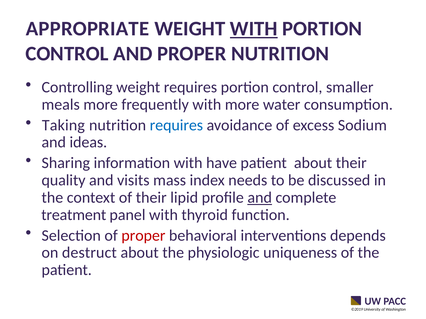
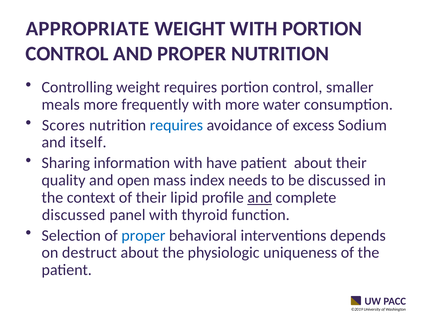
WITH underline: present -> none (254, 29)
Taking: Taking -> Scores (63, 125)
ideas: ideas -> itself (88, 143)
visits: visits -> open (133, 181)
treatment: treatment -> discussed (74, 215)
proper colour: red -> blue (143, 236)
